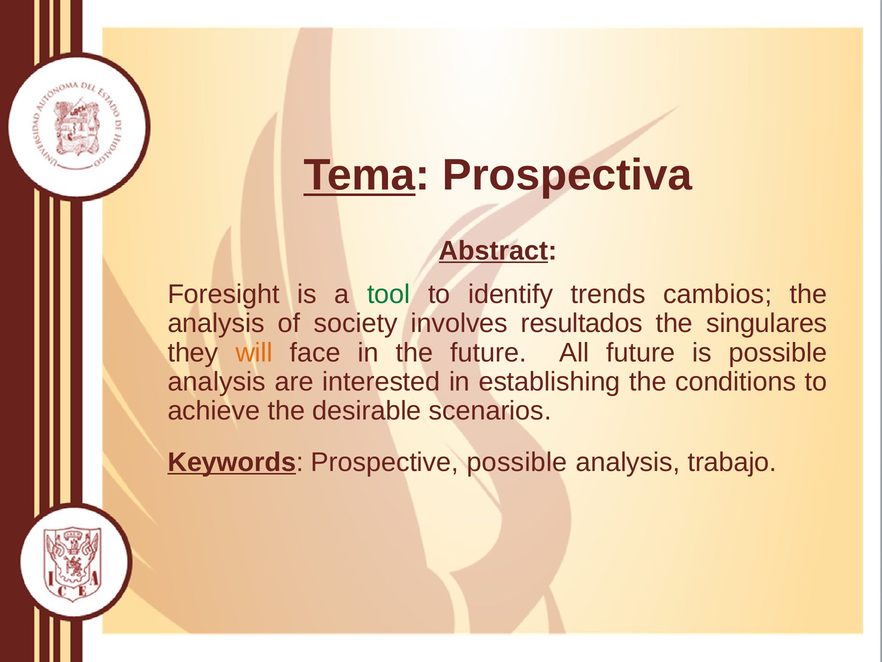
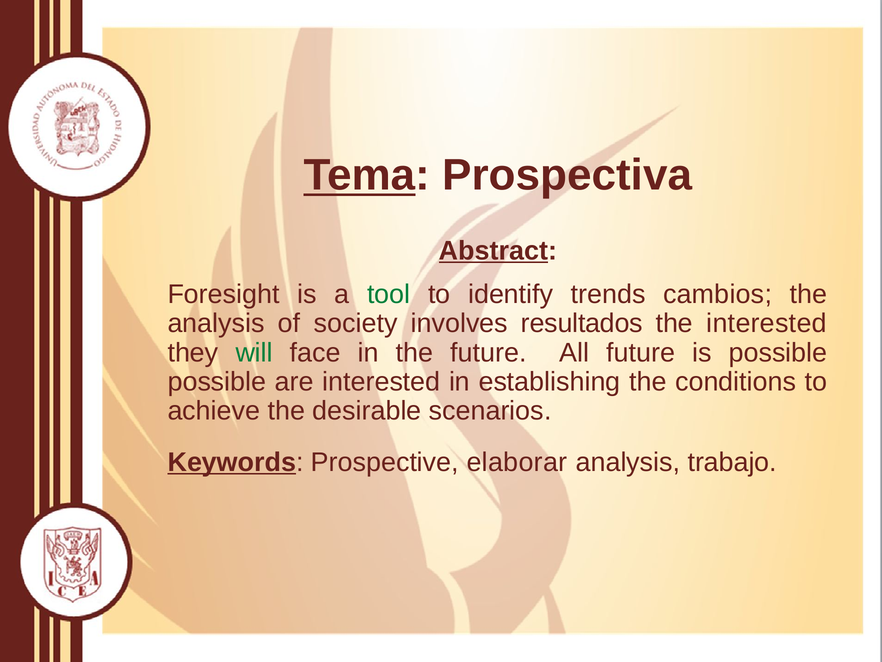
the singulares: singulares -> interested (767, 323)
will colour: orange -> green (254, 352)
analysis: analysis -> possible (217, 382)
Prospective possible: possible -> elaborar (517, 462)
